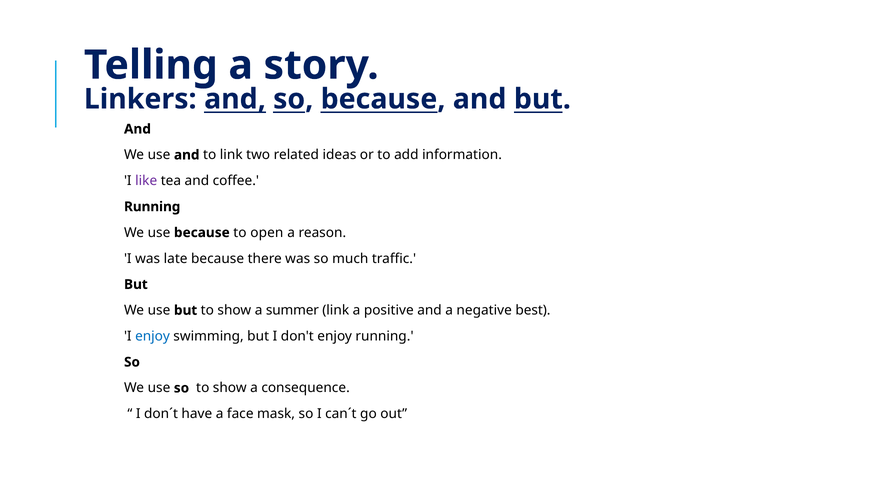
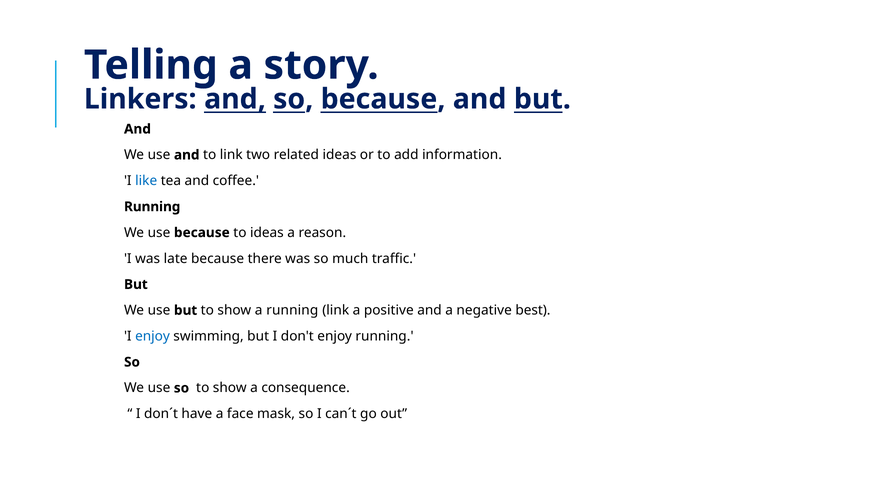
like colour: purple -> blue (146, 181)
to open: open -> ideas (267, 233)
a summer: summer -> running (292, 310)
